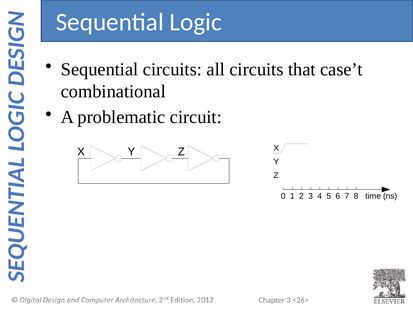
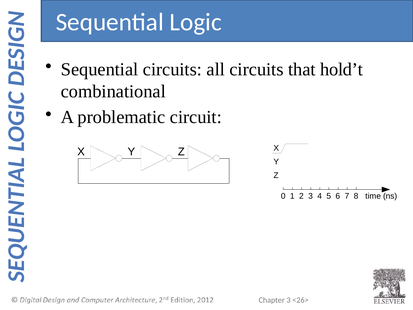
case’t: case’t -> hold’t (341, 69)
